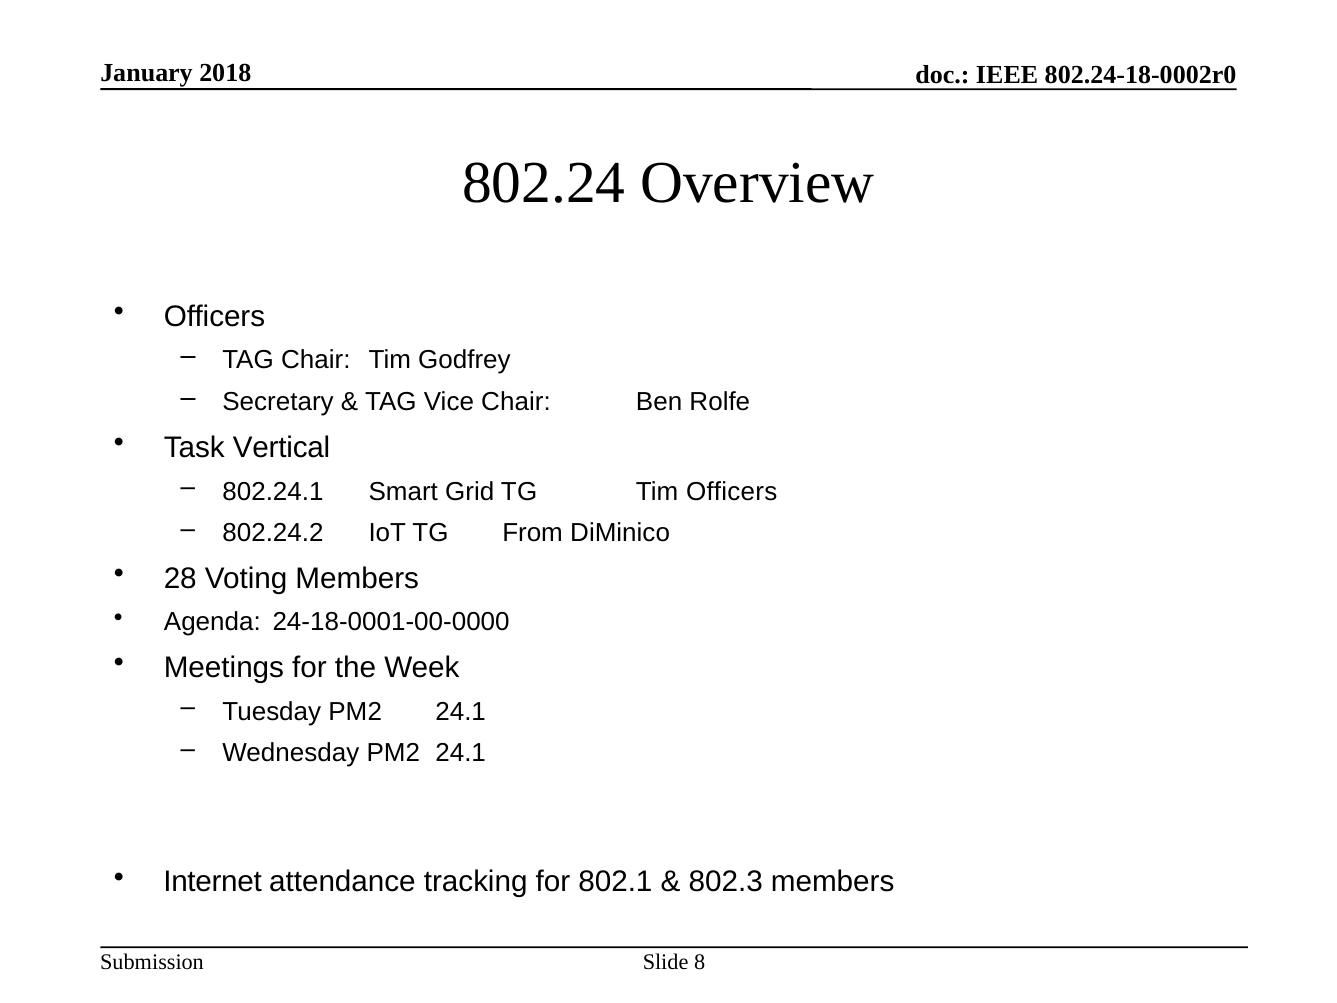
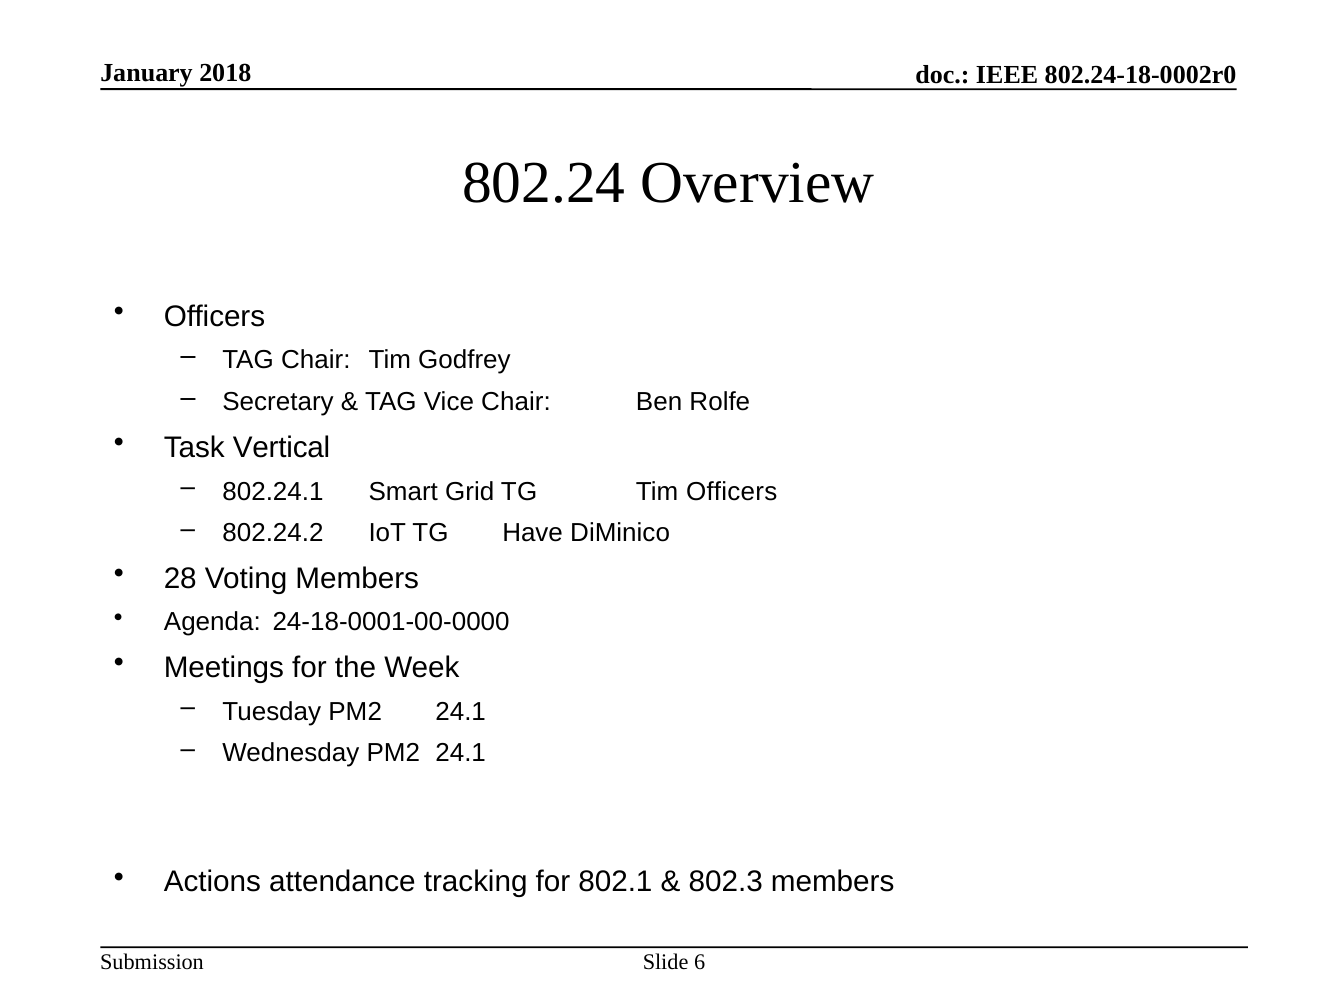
From: From -> Have (533, 533)
Internet: Internet -> Actions (212, 882)
8: 8 -> 6 (700, 962)
